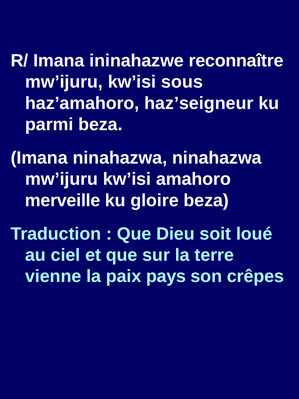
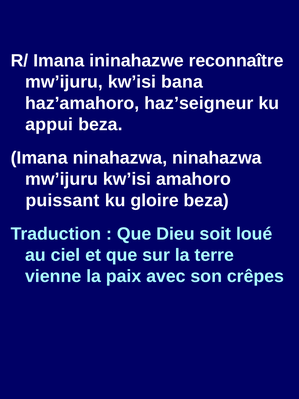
sous: sous -> bana (182, 82)
parmi: parmi -> appui (49, 124)
merveille: merveille -> puissant (62, 200)
pays: pays -> avec (166, 276)
